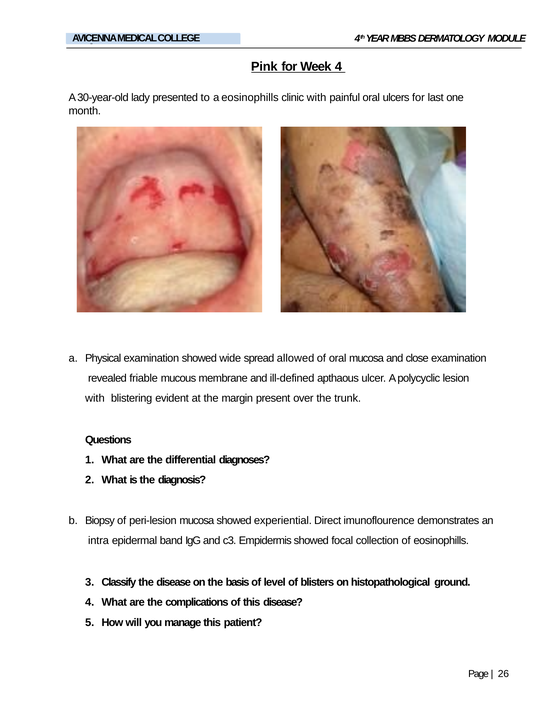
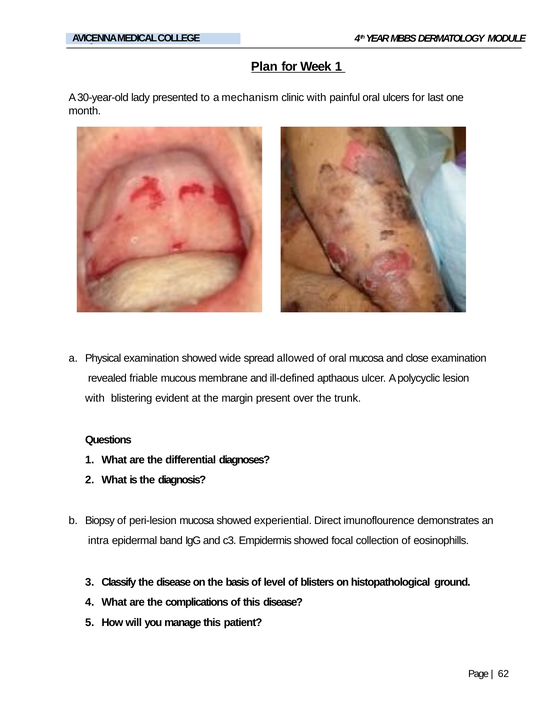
Pink: Pink -> Plan (264, 67)
Week 4: 4 -> 1 (338, 67)
a eosinophills: eosinophills -> mechanism (250, 98)
26: 26 -> 62 (503, 674)
